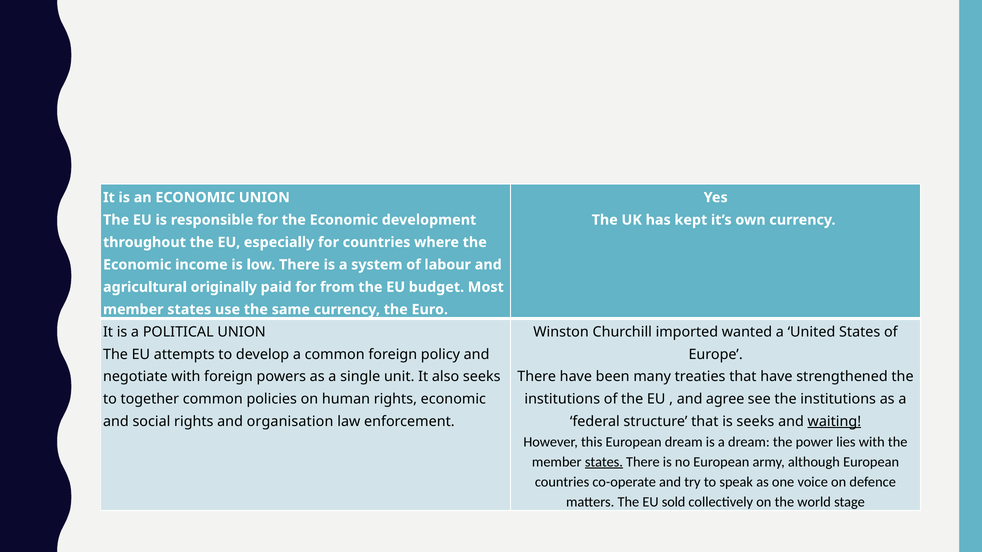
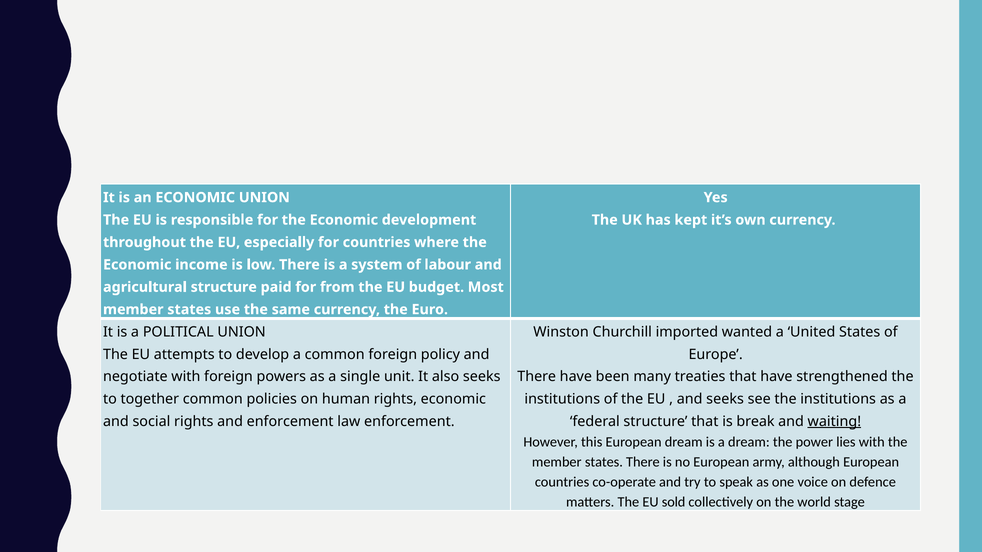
agricultural originally: originally -> structure (224, 287)
and agree: agree -> seeks (725, 399)
and organisation: organisation -> enforcement (290, 422)
is seeks: seeks -> break (756, 422)
states underline: present -> none (604, 462)
